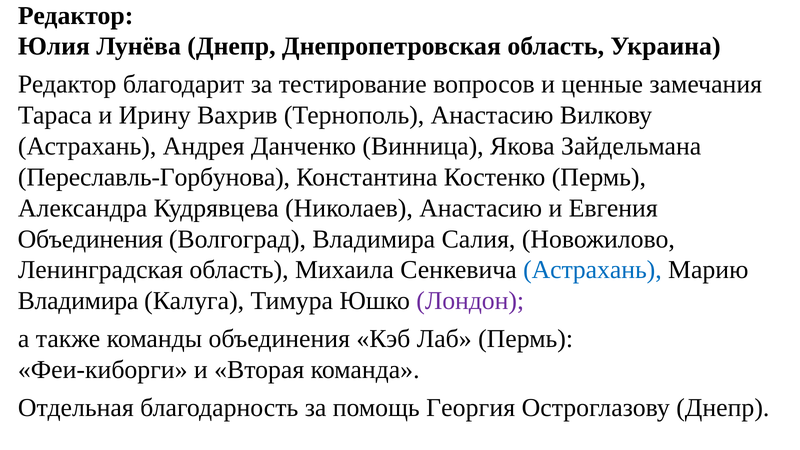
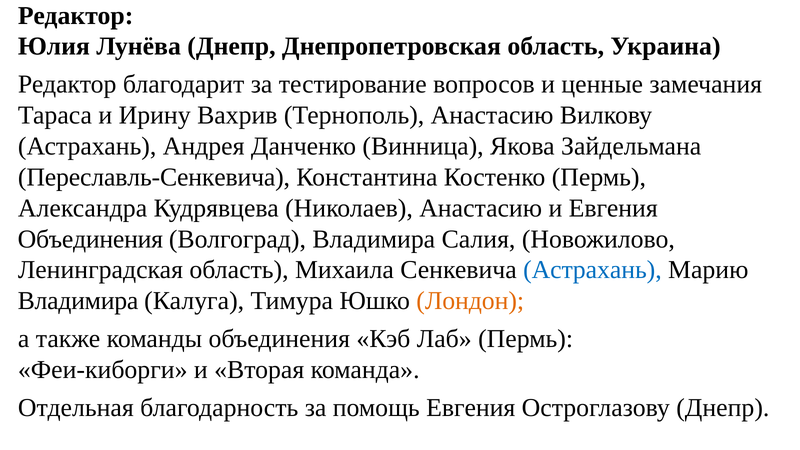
Переславль-Горбунова: Переславль-Горбунова -> Переславль-Сенкевича (154, 177)
Лондон colour: purple -> orange (470, 301)
помощь Георгия: Георгия -> Евгения (471, 408)
